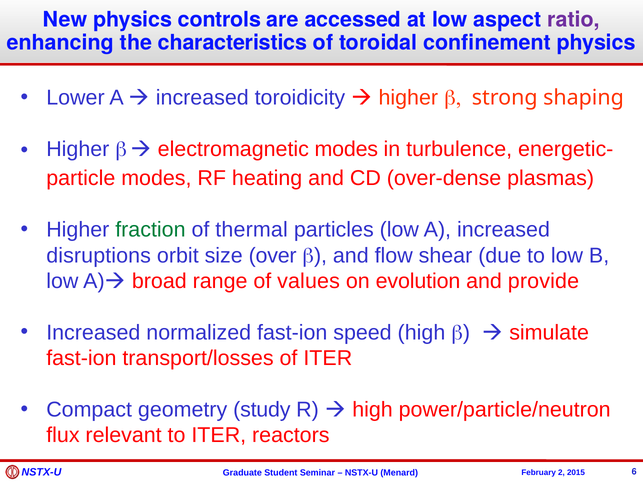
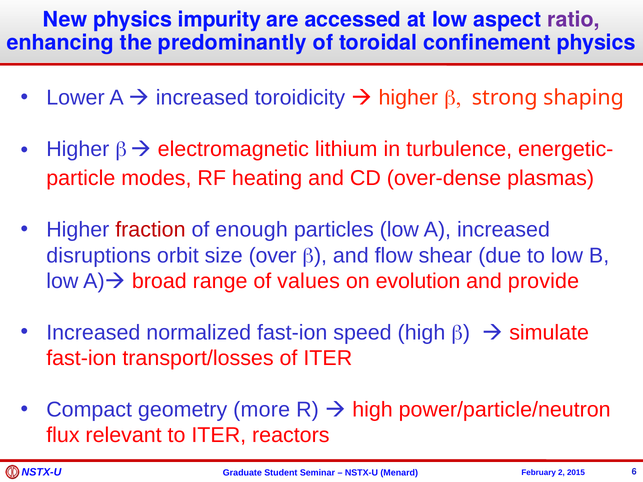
controls: controls -> impurity (219, 20)
characteristics: characteristics -> predominantly (232, 43)
electromagnetic modes: modes -> lithium (346, 149)
fraction colour: green -> red (150, 230)
thermal: thermal -> enough (252, 230)
study: study -> more (262, 410)
